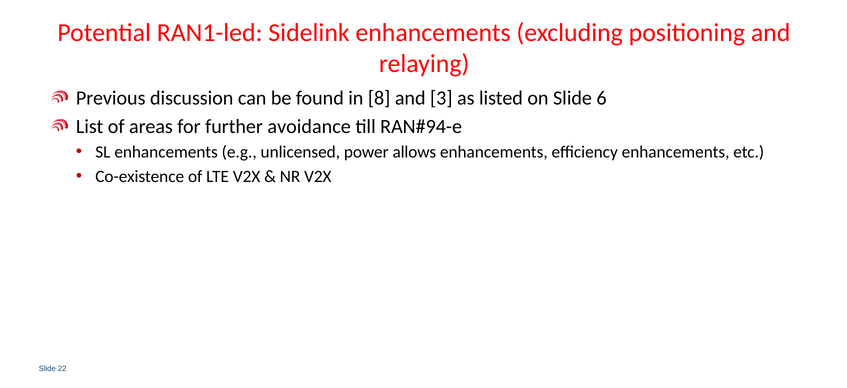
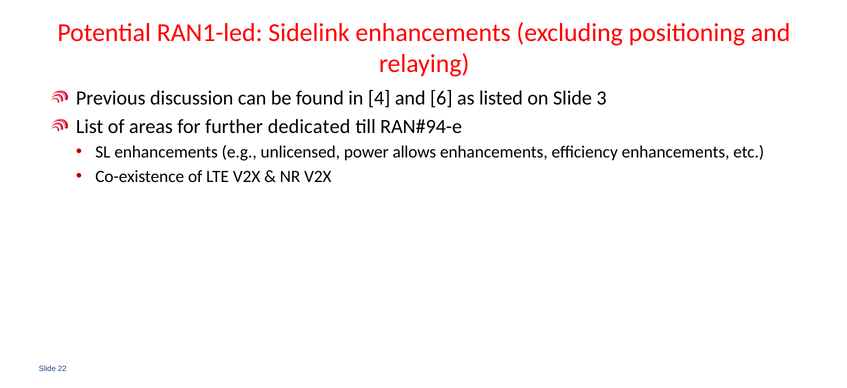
8: 8 -> 4 (379, 98)
3: 3 -> 6 (441, 98)
6: 6 -> 3 (602, 98)
avoidance: avoidance -> dedicated (309, 126)
